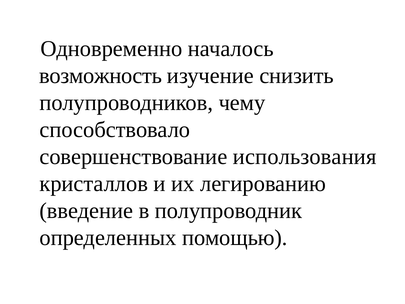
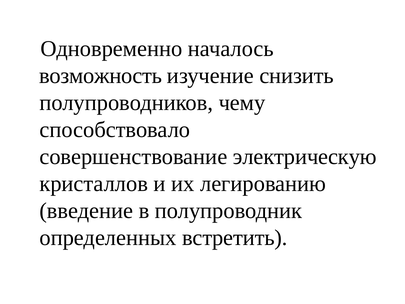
использования: использования -> электрическую (305, 157)
помощью: помощью -> встретить (235, 238)
